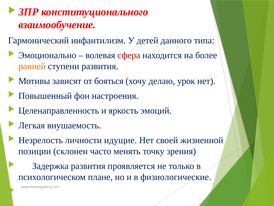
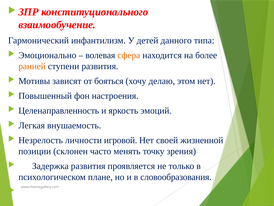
сфера colour: red -> orange (129, 55)
урок: урок -> этом (186, 81)
идущие: идущие -> игровой (121, 140)
физиологические: физиологические -> словообразования (176, 177)
